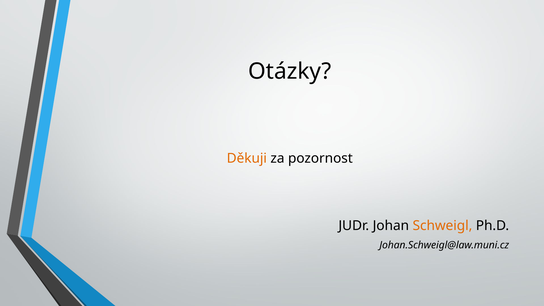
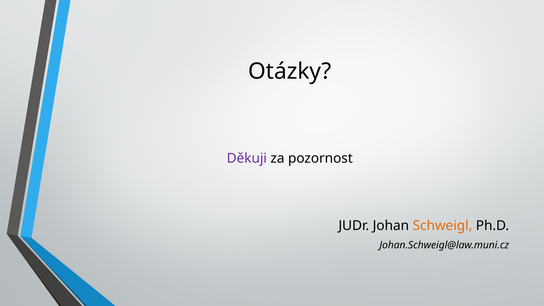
Děkuji colour: orange -> purple (247, 158)
